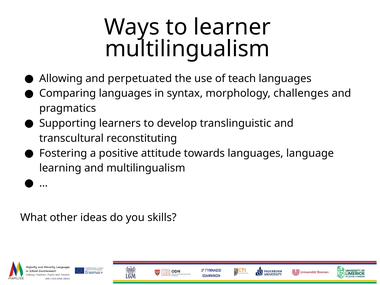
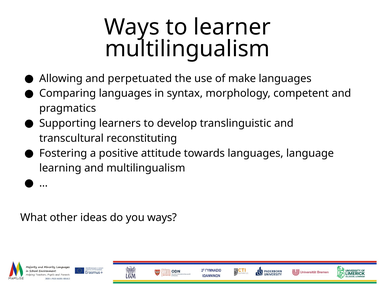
teach: teach -> make (242, 78)
challenges: challenges -> competent (301, 93)
you skills: skills -> ways (162, 218)
